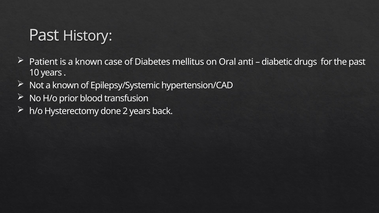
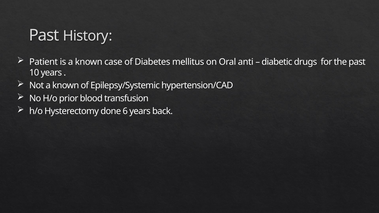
2: 2 -> 6 (125, 111)
